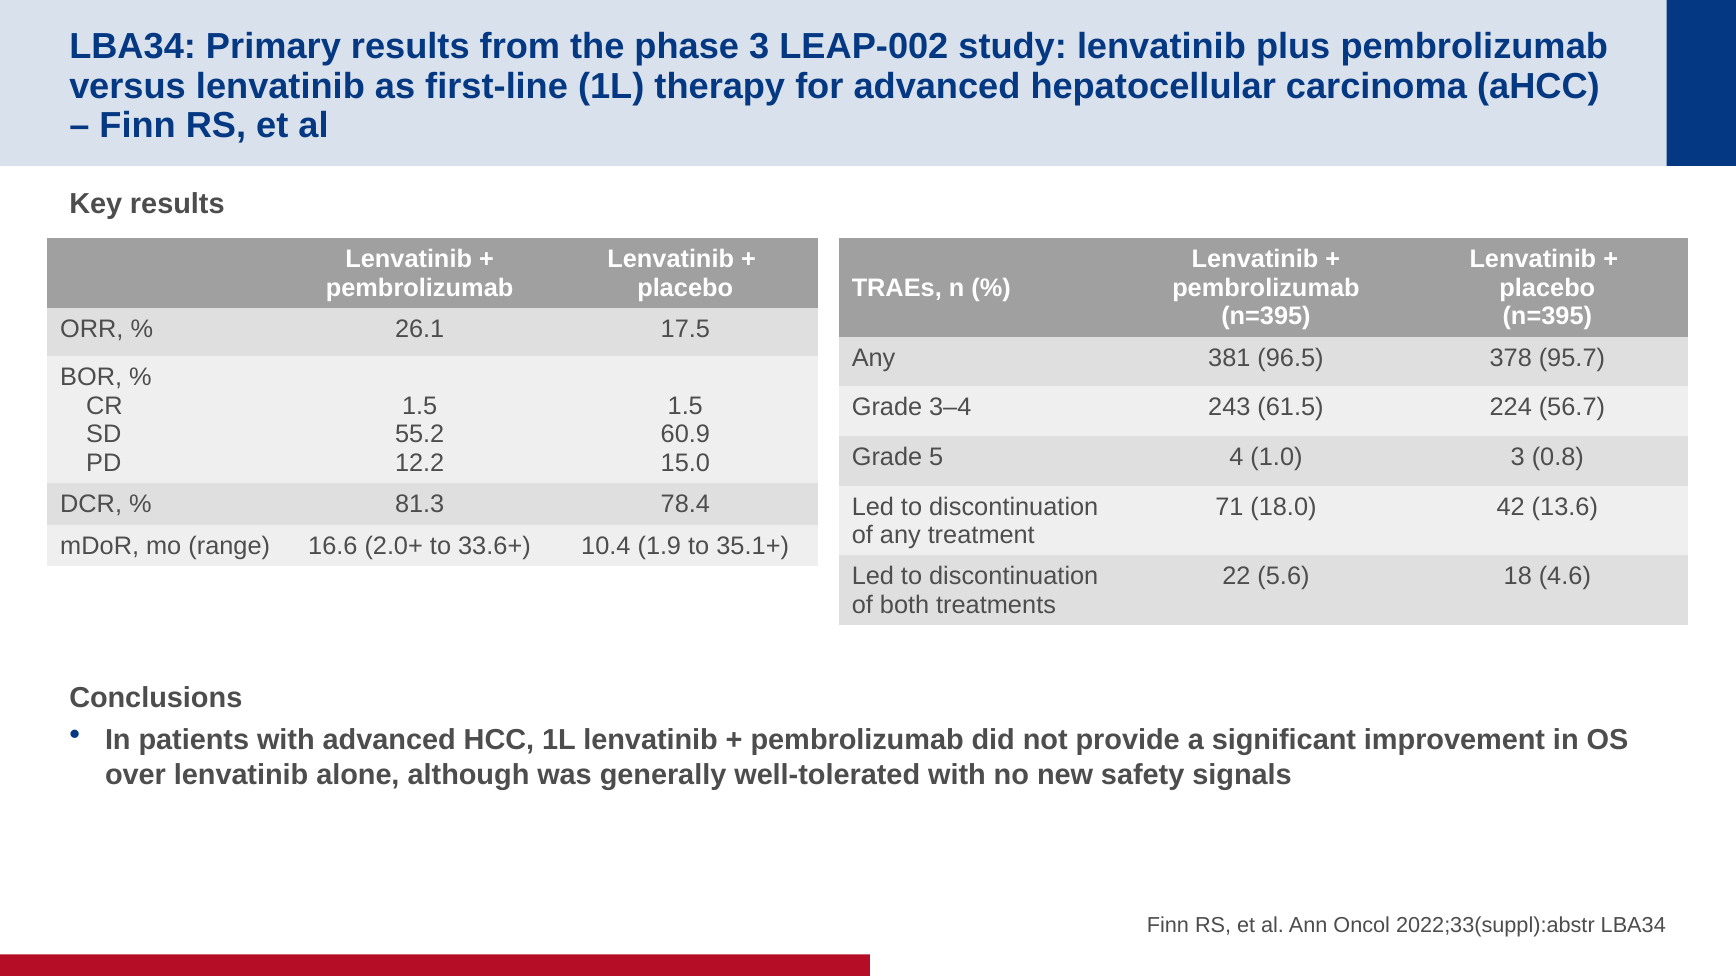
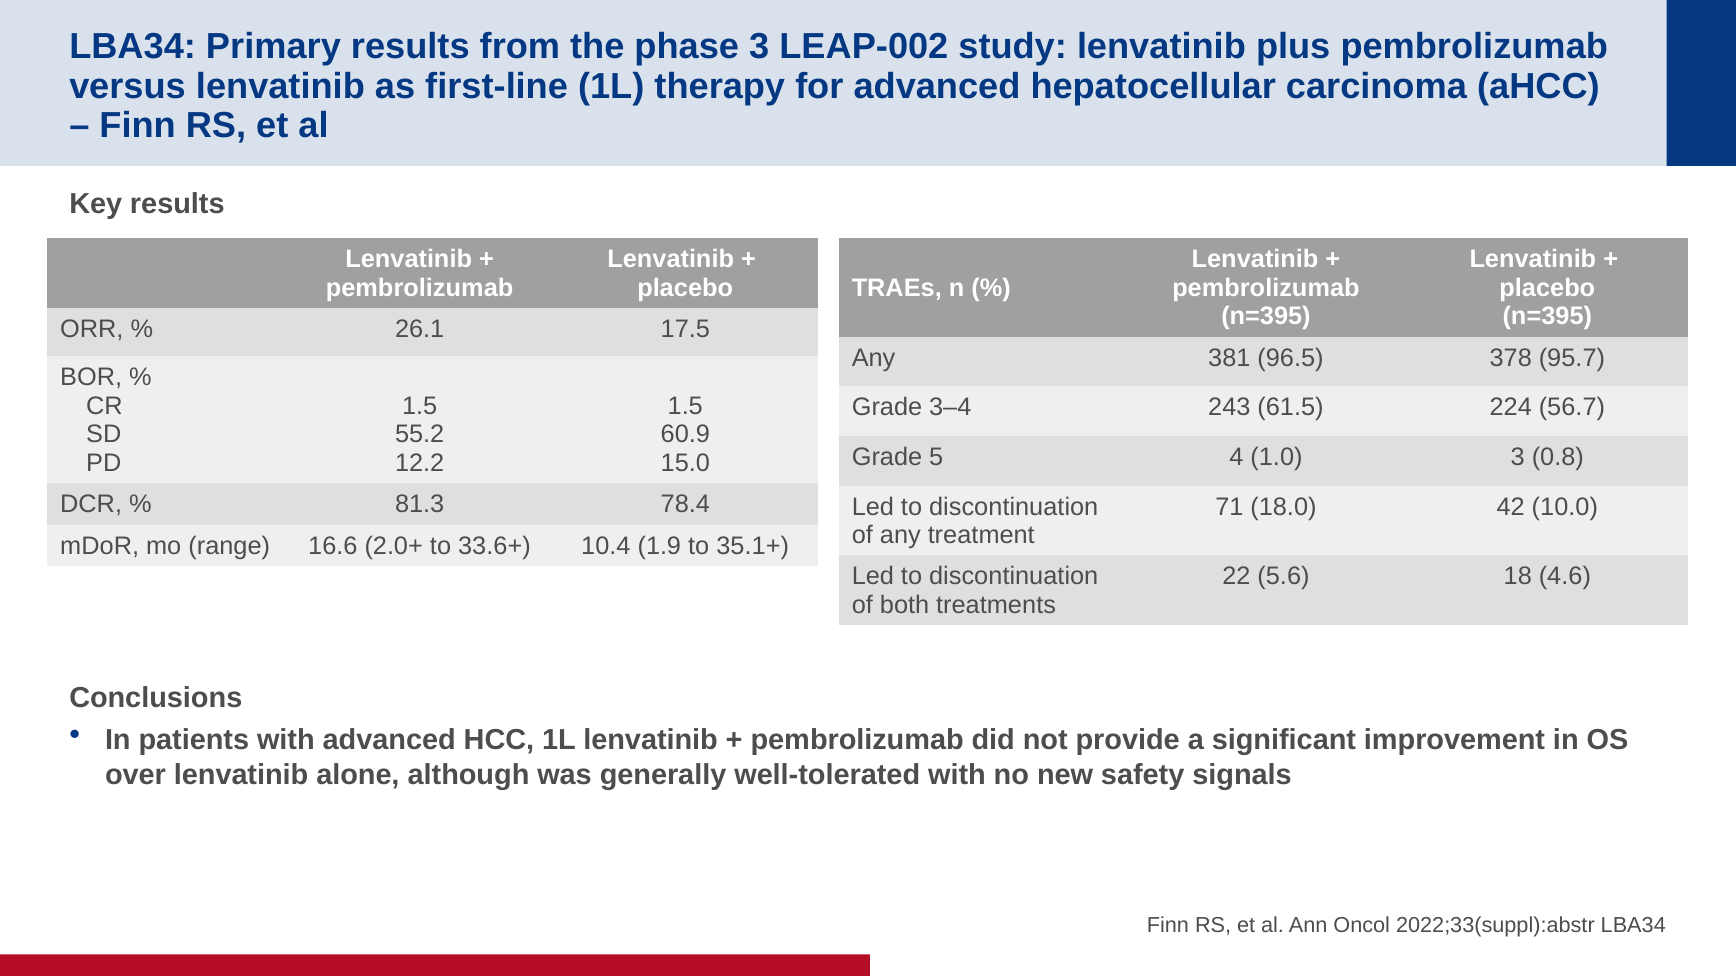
13.6: 13.6 -> 10.0 (1565, 507)
